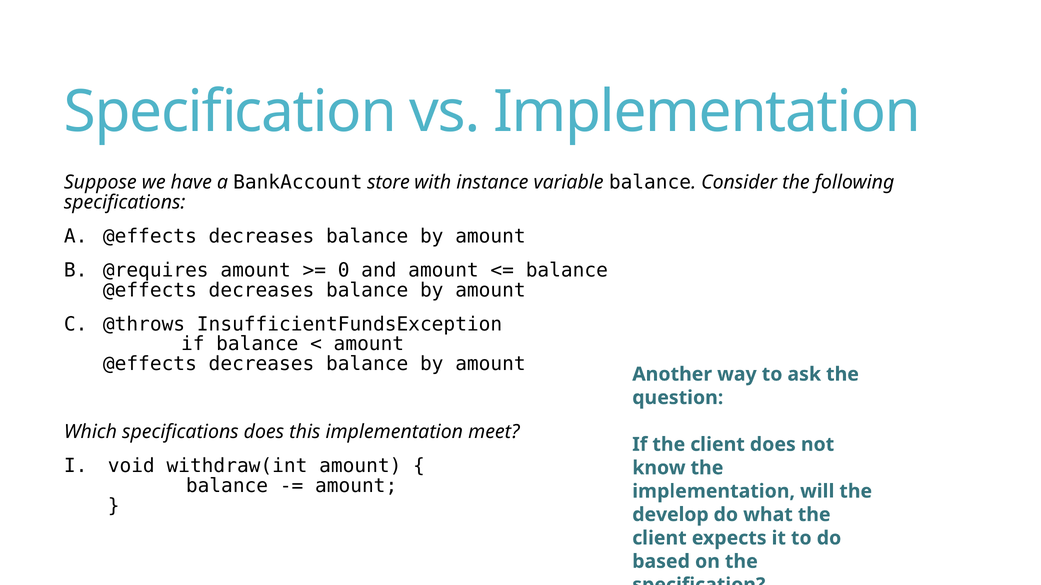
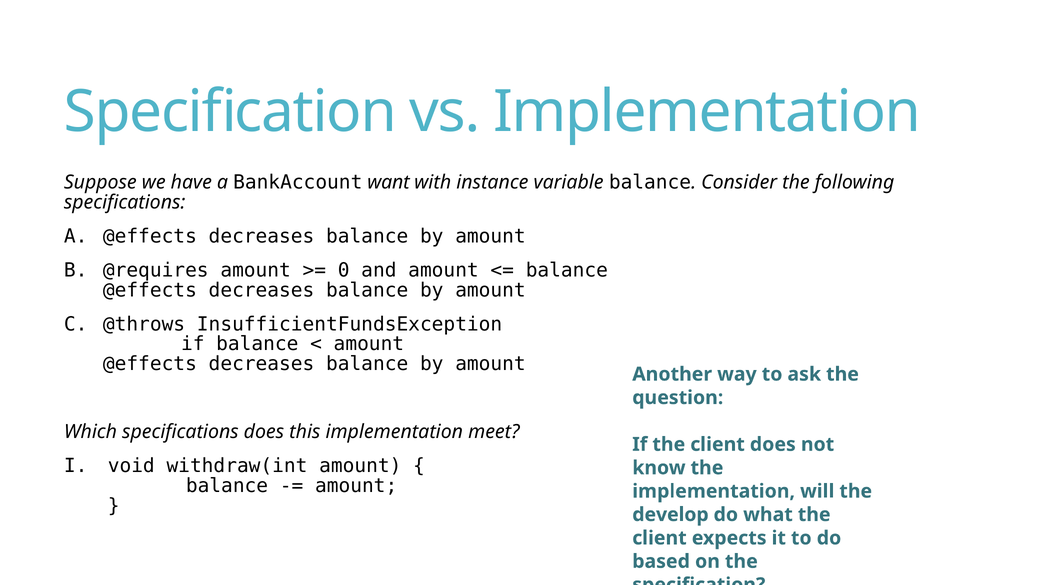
store: store -> want (388, 183)
